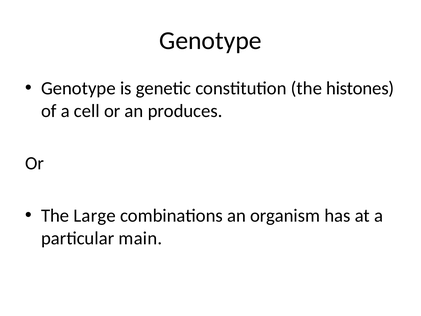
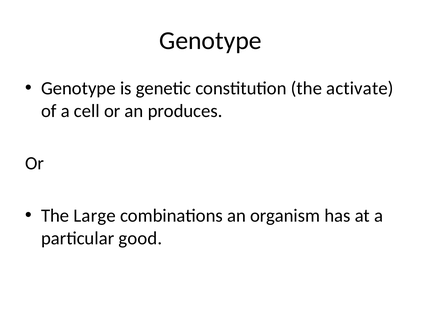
histones: histones -> activate (360, 88)
main: main -> good (140, 238)
